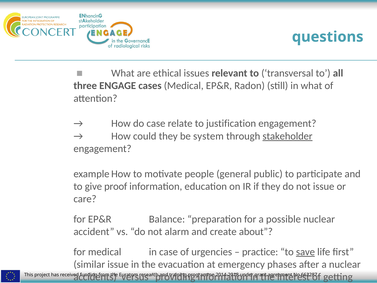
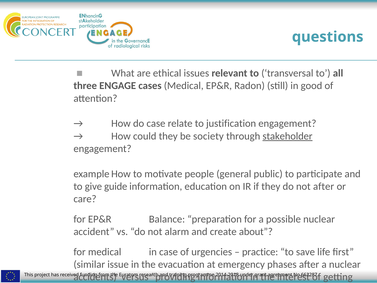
in what: what -> good (311, 86)
system: system -> society (208, 136)
proof: proof -> guide (116, 186)
not issue: issue -> after (324, 186)
save underline: present -> none (305, 252)
